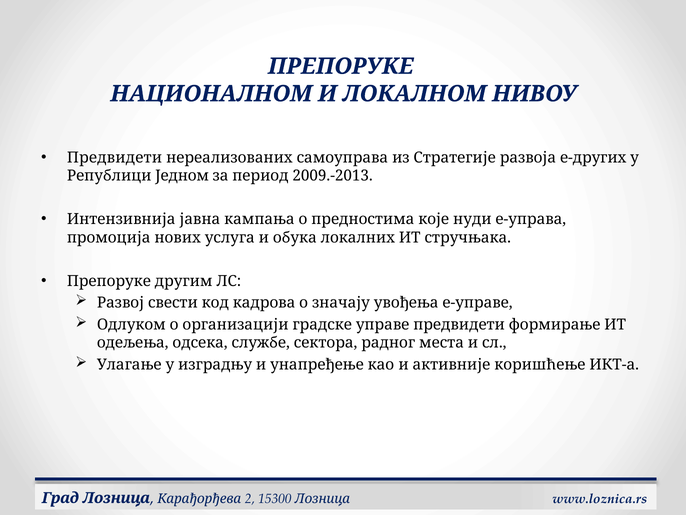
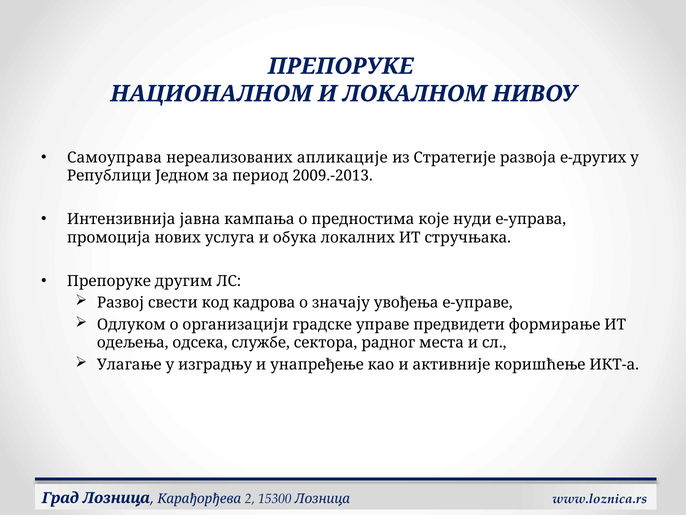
Предвидети: Предвидети -> Самоуправа (115, 157)
самоуправа: самоуправа -> апликације (342, 157)
